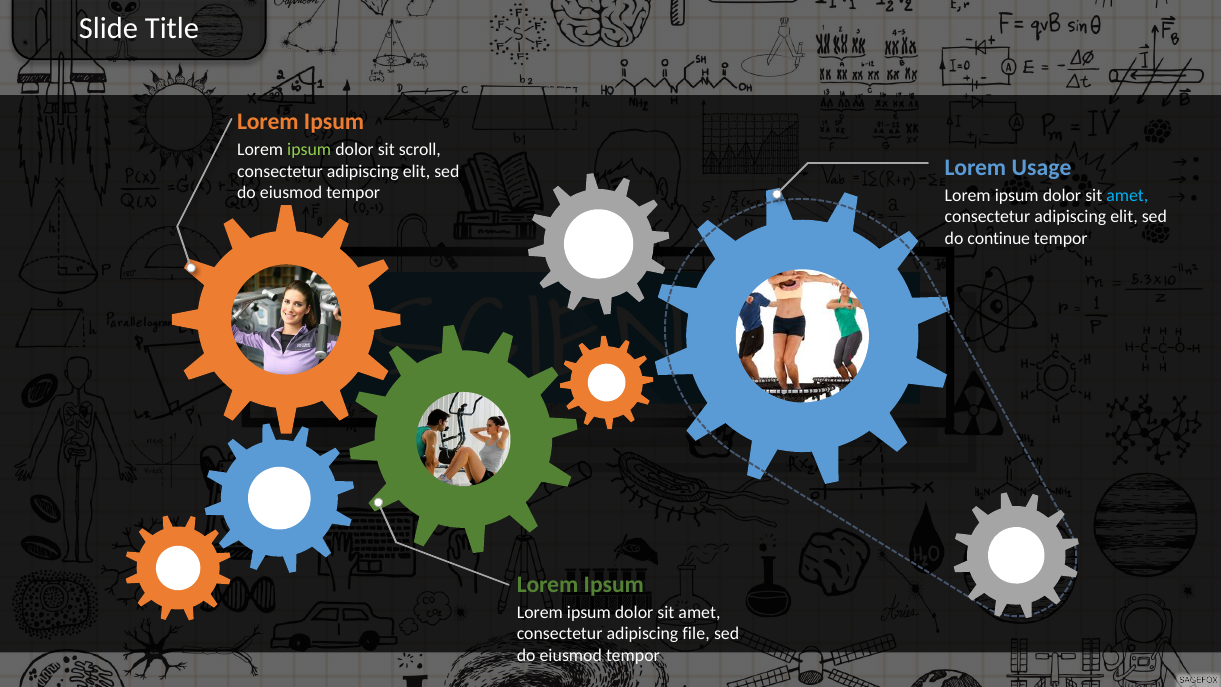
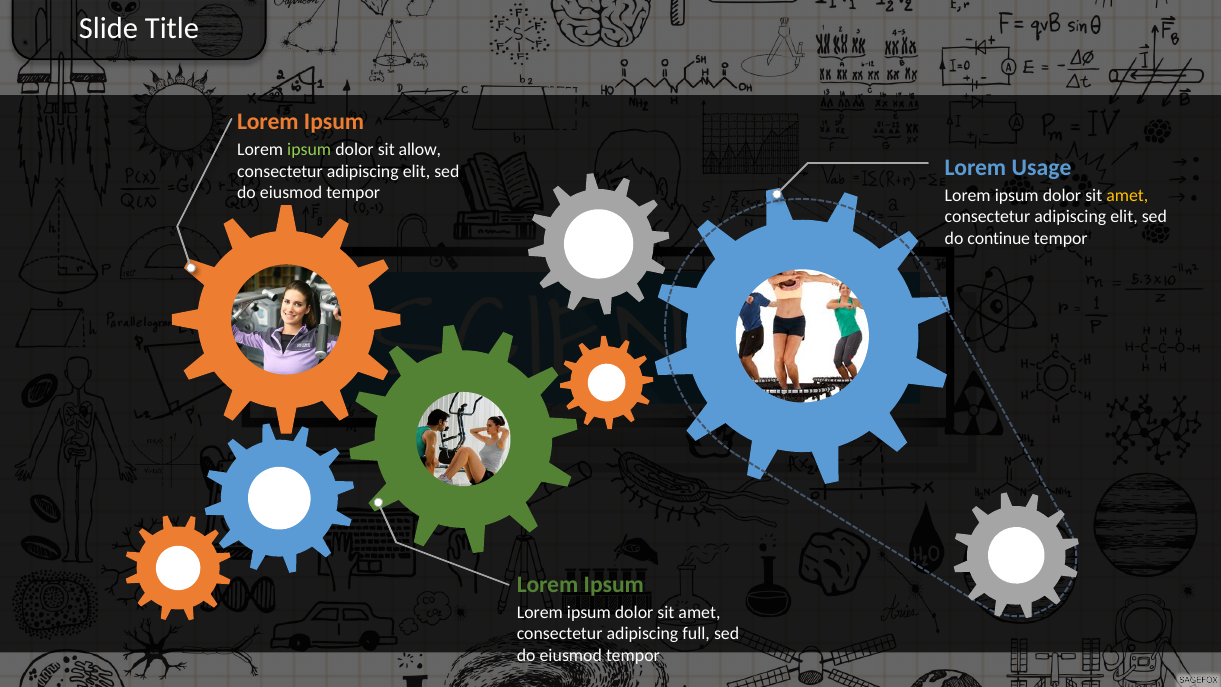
scroll: scroll -> allow (420, 150)
amet colour: light blue -> yellow (1127, 195)
file: file -> full (696, 634)
